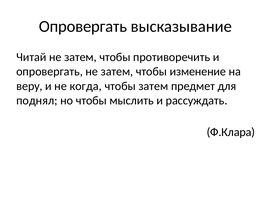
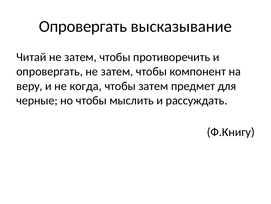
изменение: изменение -> компонент (198, 71)
поднял: поднял -> черные (37, 100)
Ф.Клара: Ф.Клара -> Ф.Книгу (231, 132)
